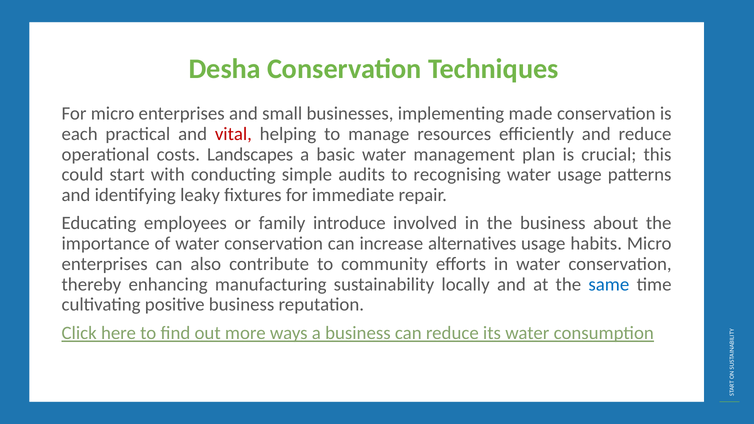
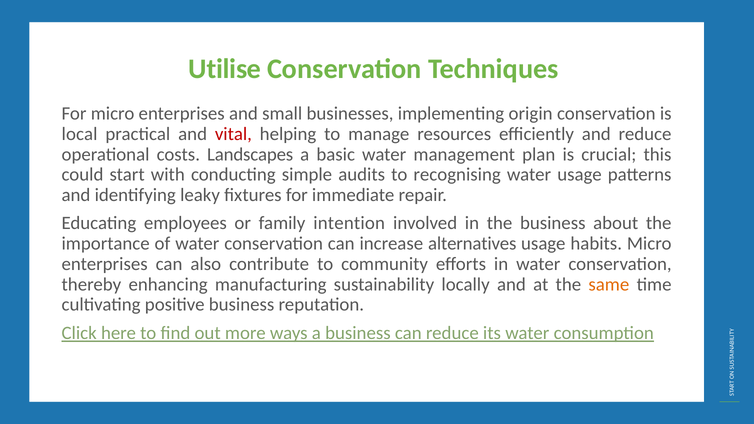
Desha: Desha -> Utilise (225, 69)
made: made -> origin (531, 114)
each: each -> local (80, 134)
introduce: introduce -> intention (349, 223)
same colour: blue -> orange (609, 284)
